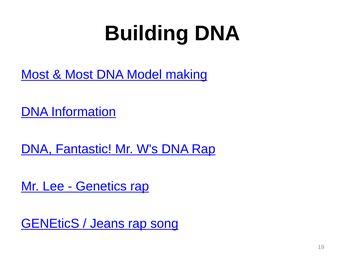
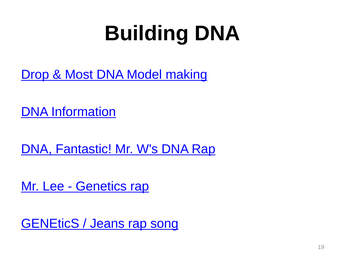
Most: Most -> Drop (35, 75)
